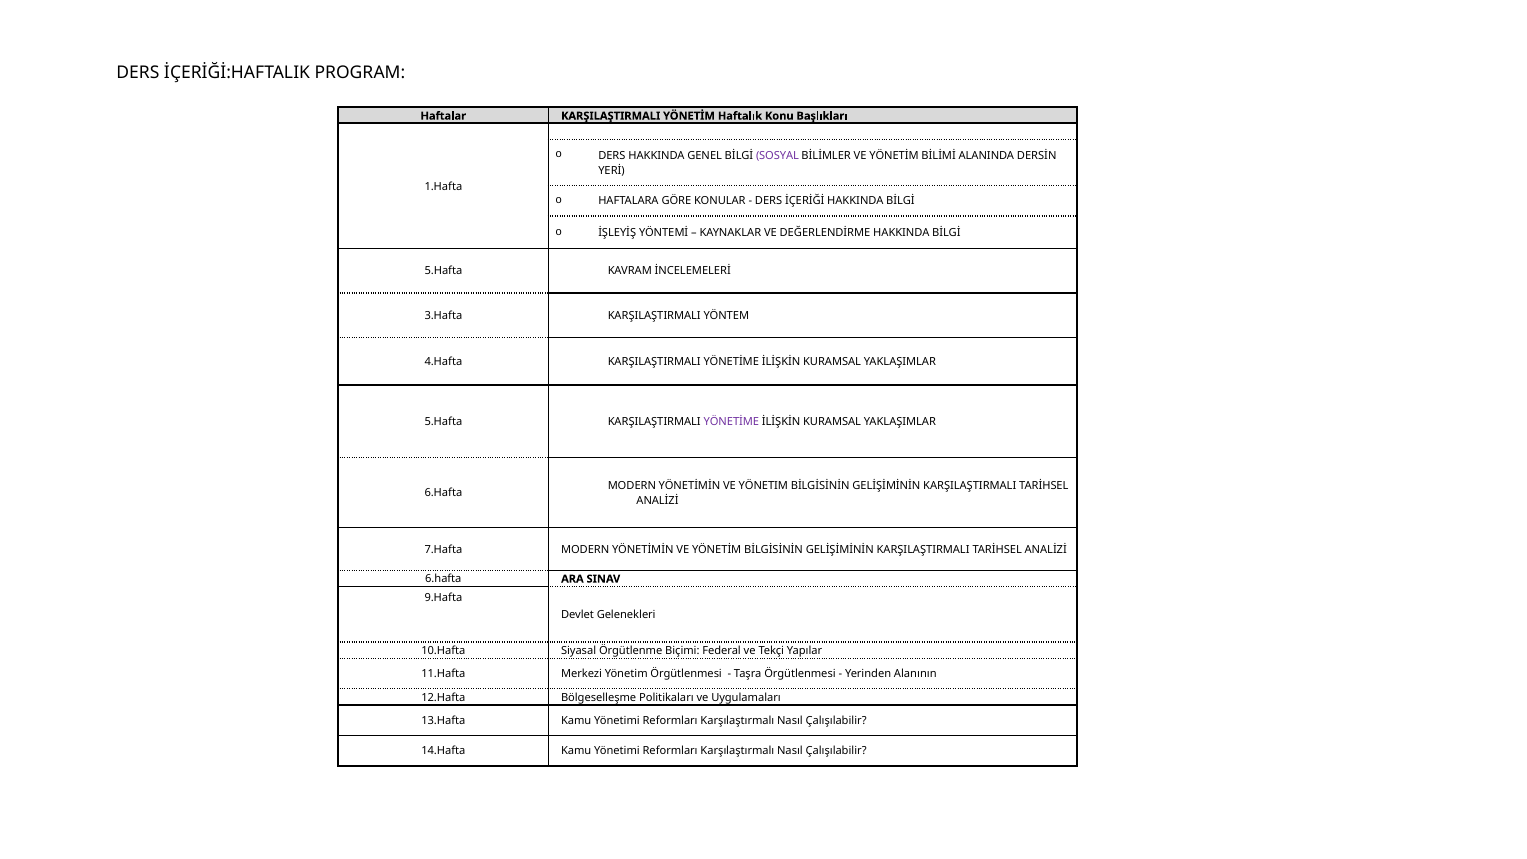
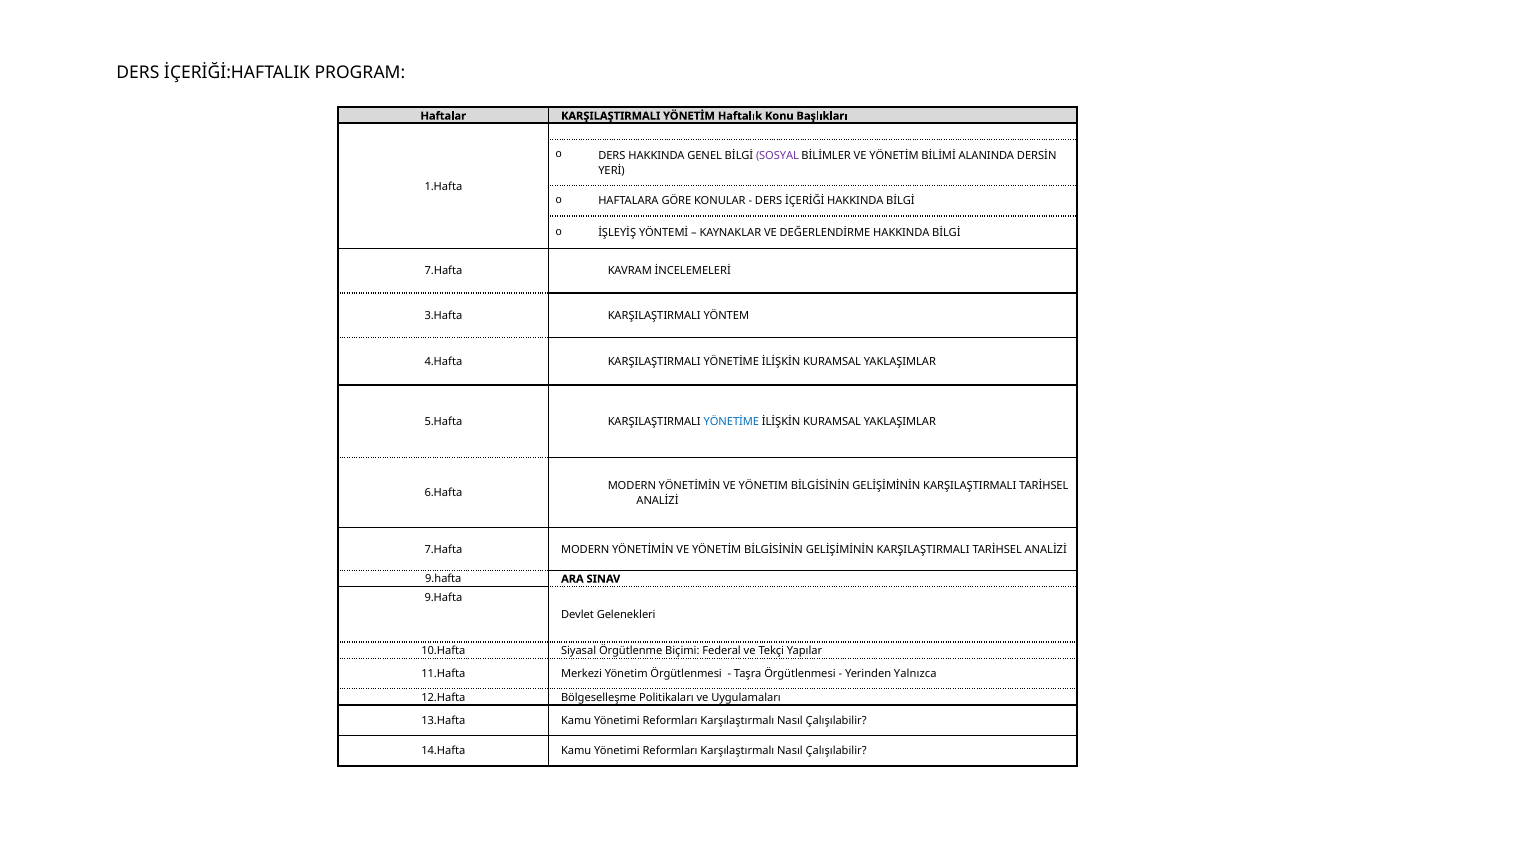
5.Hafta: 5.Hafta -> 7.Hafta (443, 271)
YÖNETİME colour: purple -> blue (731, 422)
6.hafta: 6.hafta -> 9.hafta (443, 579)
Alanının: Alanının -> Yalnızca (915, 674)
